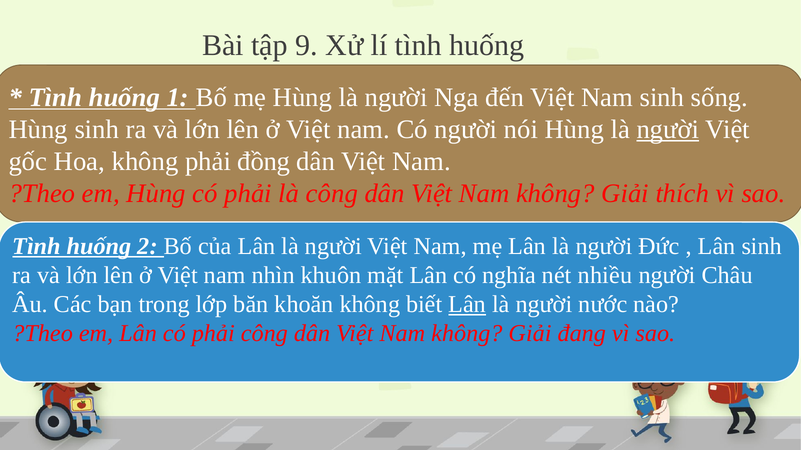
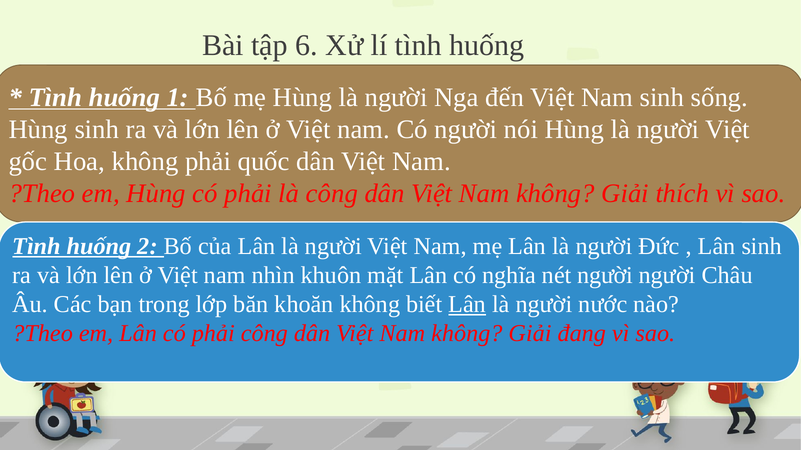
9: 9 -> 6 (307, 46)
người underline: present -> none (668, 129)
đồng: đồng -> quốc (264, 162)
nét nhiều: nhiều -> người (605, 276)
